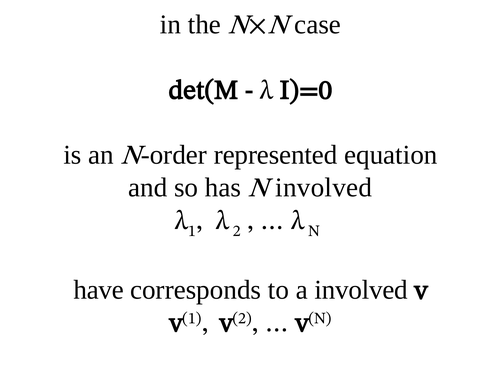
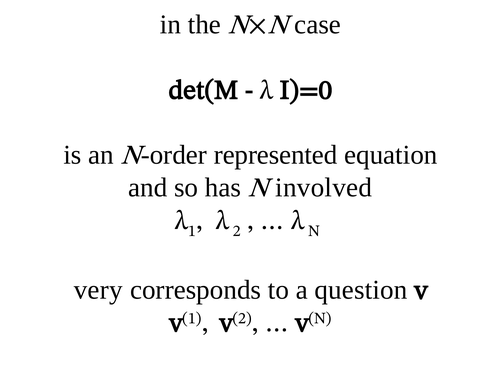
have: have -> very (98, 290)
a involved: involved -> question (361, 290)
